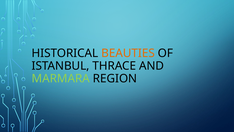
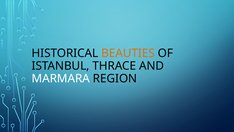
MARMARA colour: light green -> white (61, 78)
